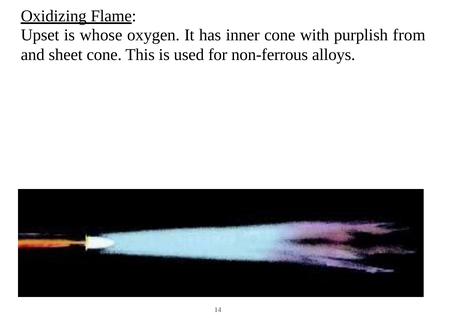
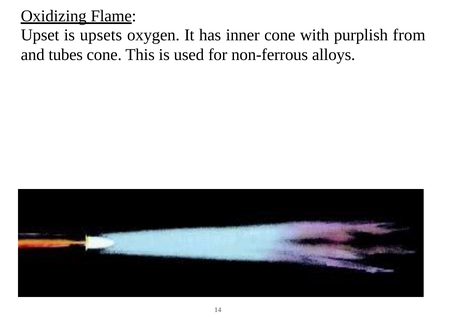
whose: whose -> upsets (101, 35)
sheet: sheet -> tubes (66, 55)
